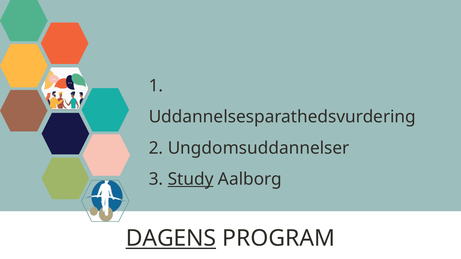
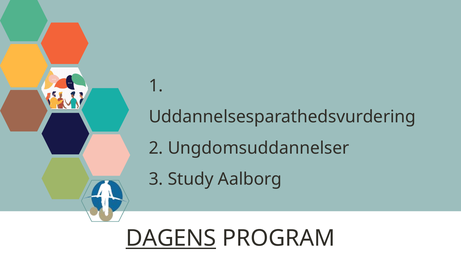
Study underline: present -> none (191, 179)
